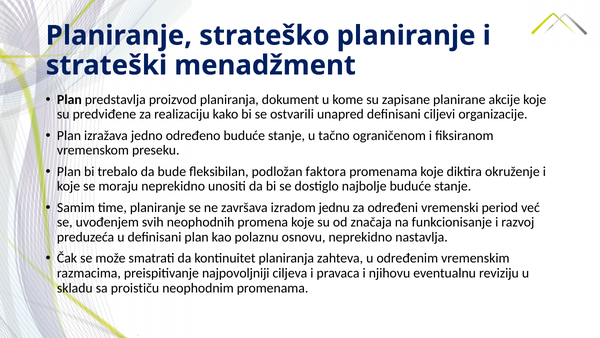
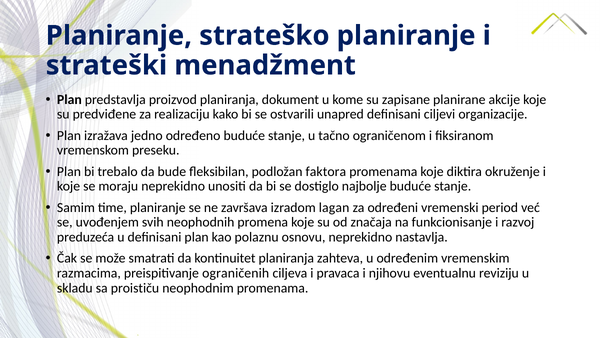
jednu: jednu -> lagan (334, 207)
najpovoljniji: najpovoljniji -> ograničenih (236, 273)
